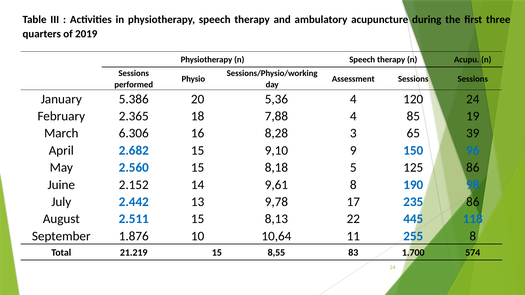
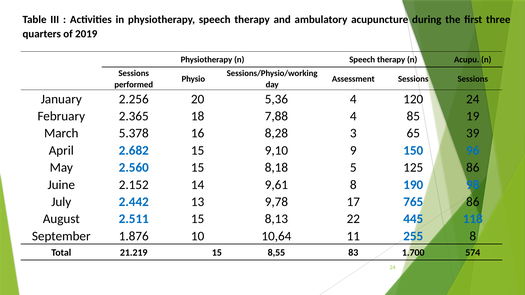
5.386: 5.386 -> 2.256 (134, 99)
6.306: 6.306 -> 5.378 (134, 133)
235: 235 -> 765 (413, 202)
